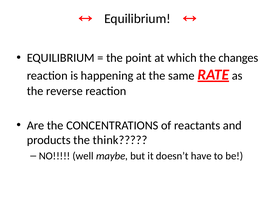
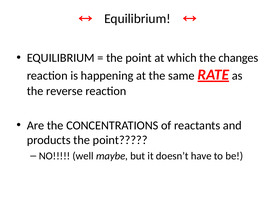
products the think: think -> point (120, 140)
